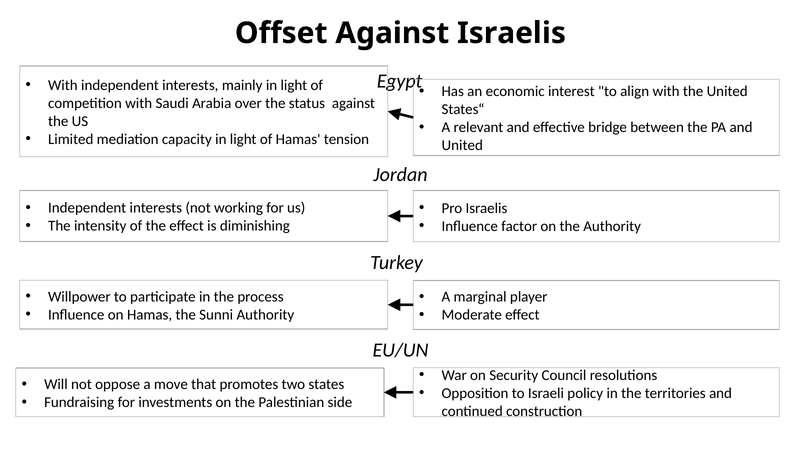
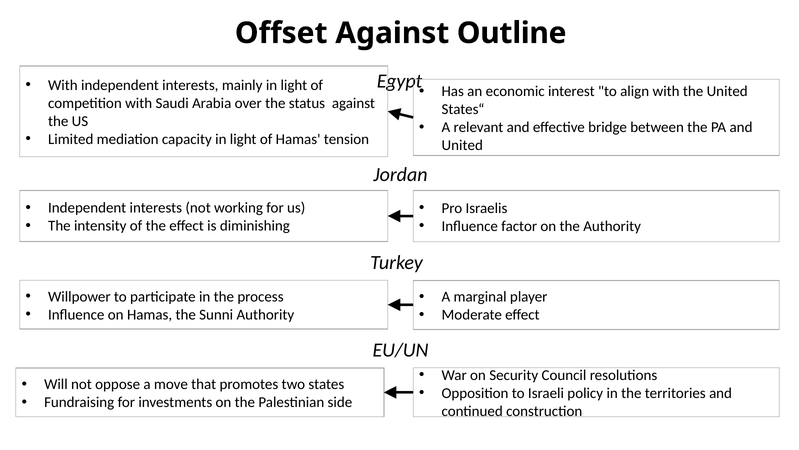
Against Israelis: Israelis -> Outline (512, 33)
